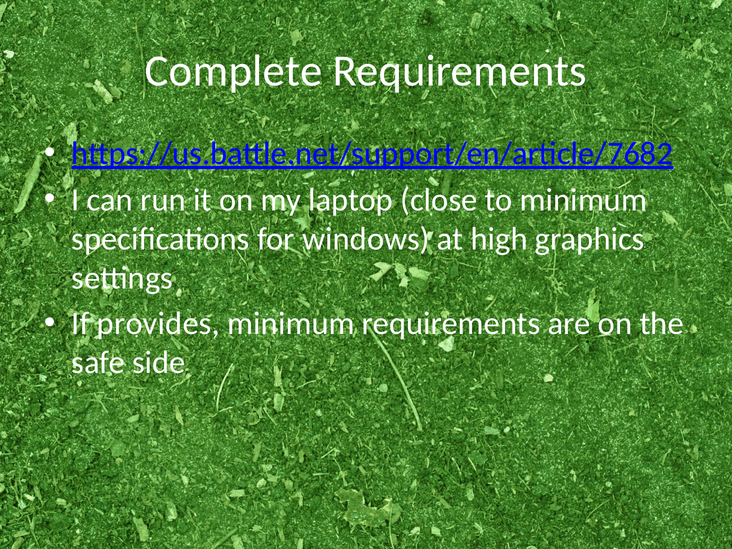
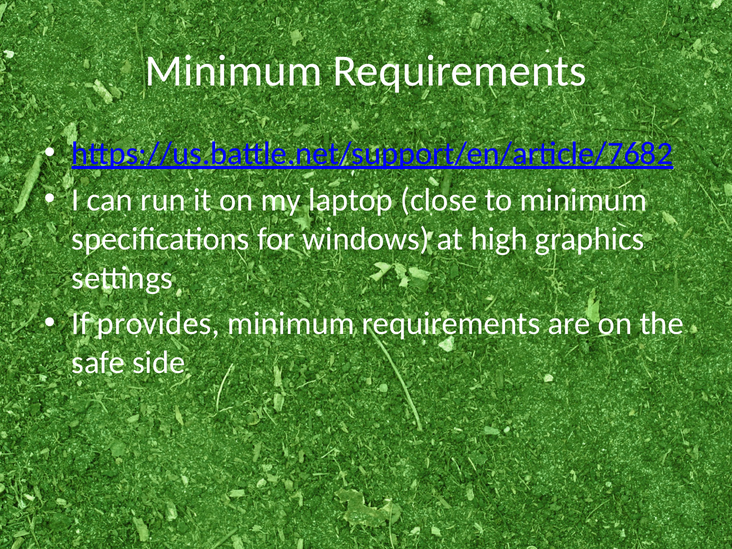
Complete: Complete -> Minimum (234, 71)
